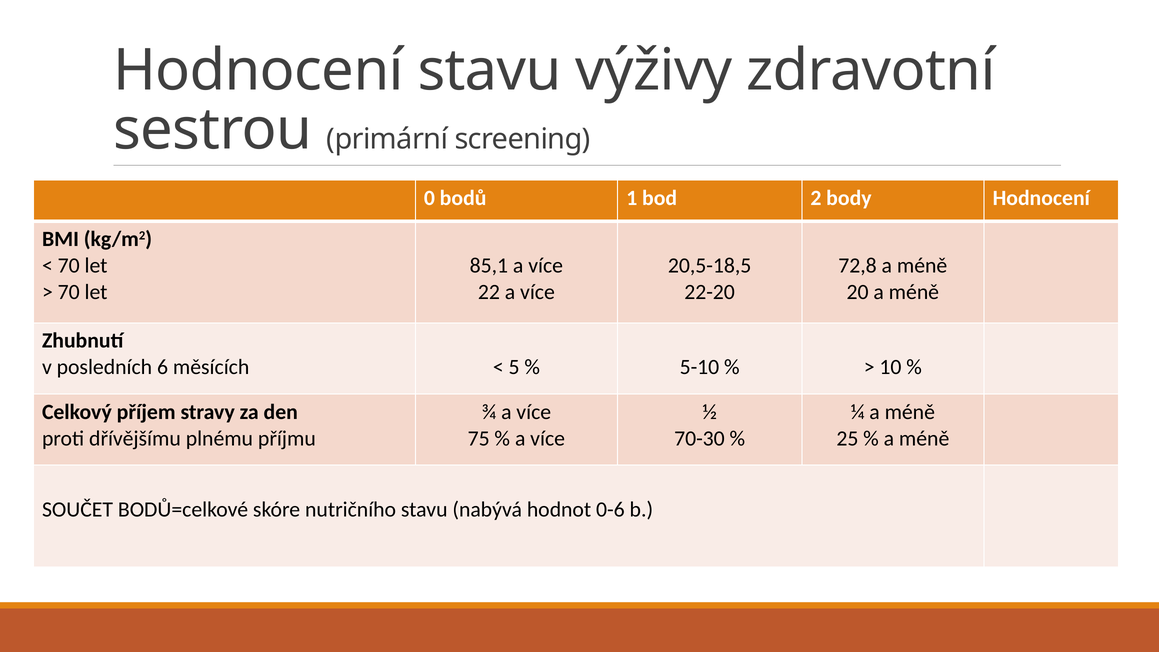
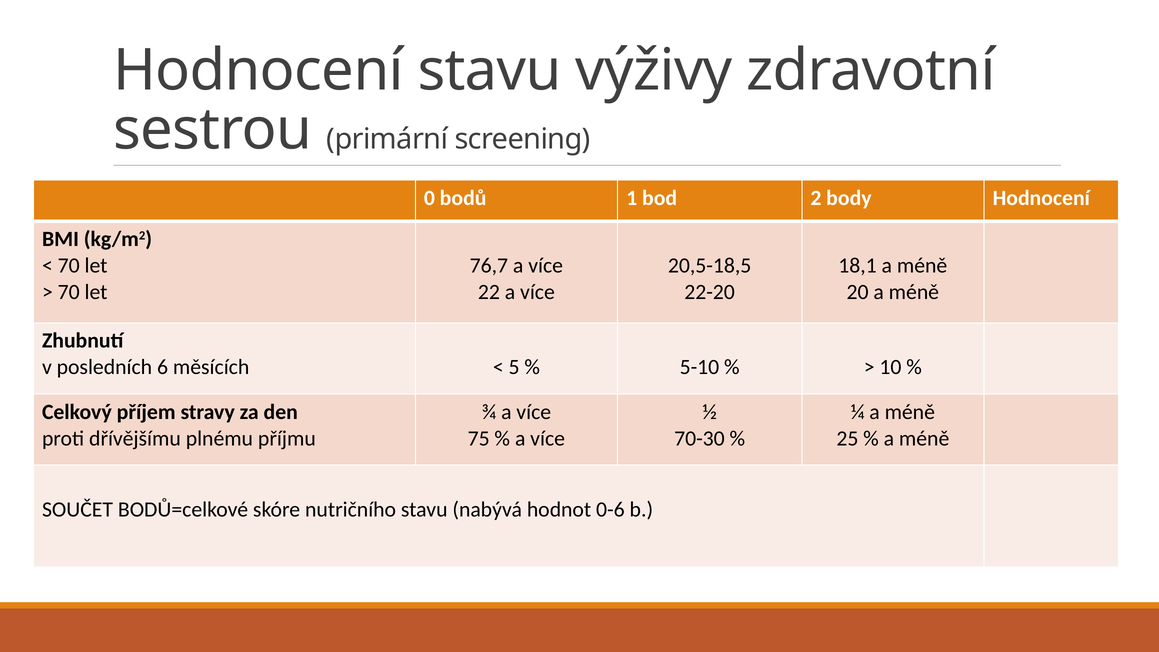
85,1: 85,1 -> 76,7 (489, 266)
72,8: 72,8 -> 18,1 (858, 266)
